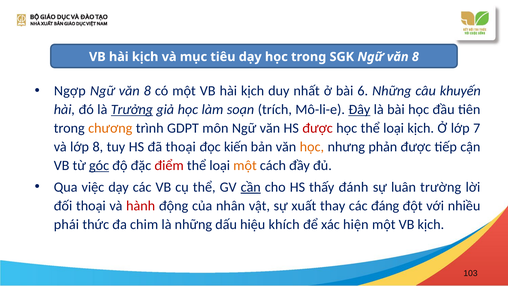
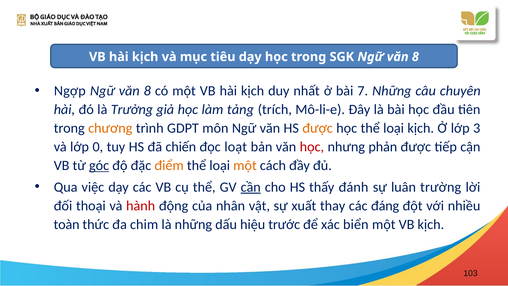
6: 6 -> 7 (363, 91)
khuyến: khuyến -> chuyên (460, 91)
Trưởng underline: present -> none (132, 110)
soạn: soạn -> tảng (240, 110)
Đây underline: present -> none (359, 110)
được colour: red -> orange (318, 128)
7: 7 -> 3 (477, 128)
lớp 8: 8 -> 0 (98, 147)
đã thoại: thoại -> chiến (181, 147)
kiến: kiến -> loạt (236, 147)
học colour: orange -> red (312, 147)
điểm colour: red -> orange (169, 165)
phái: phái -> toàn (67, 224)
khích: khích -> trước (284, 224)
hiện: hiện -> biển (356, 224)
